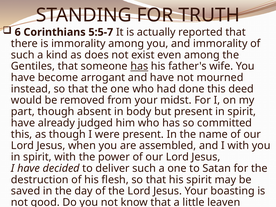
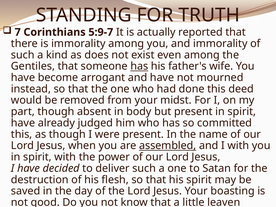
6: 6 -> 7 (18, 32)
5:5-7: 5:5-7 -> 5:9-7 (101, 32)
assembled underline: none -> present (168, 146)
